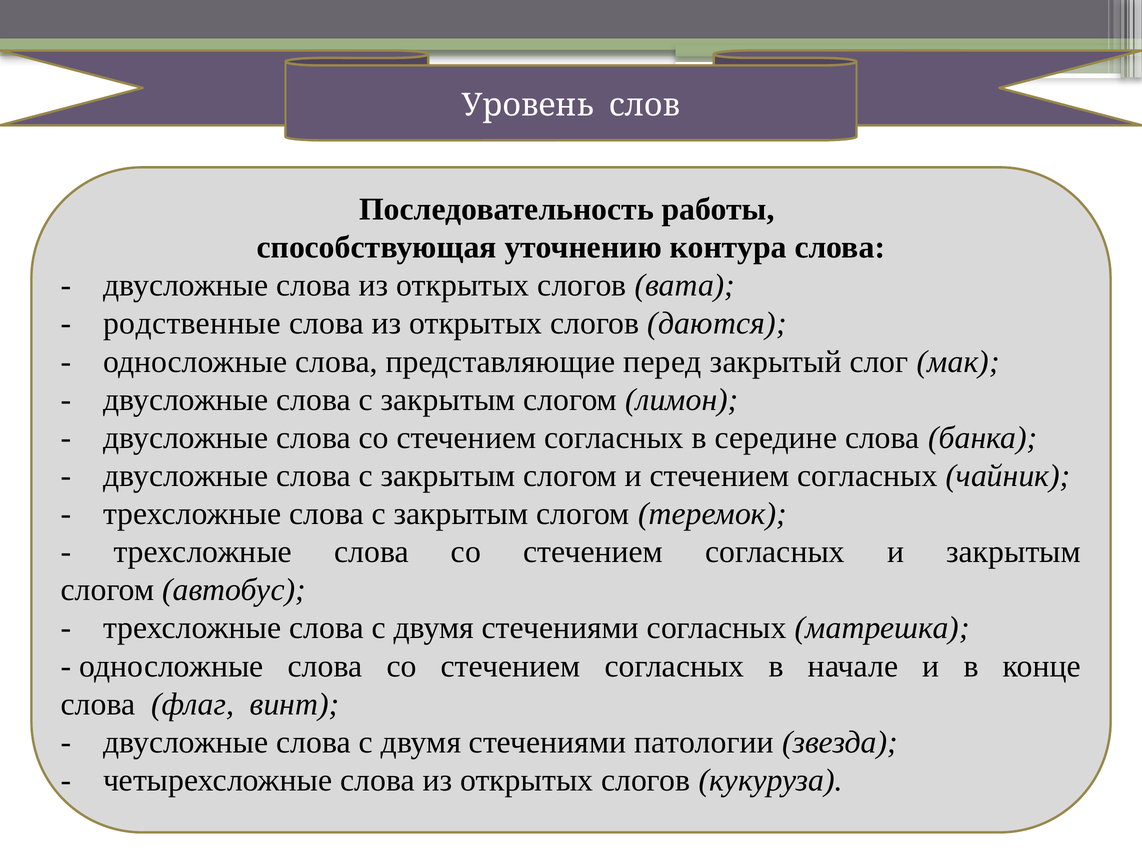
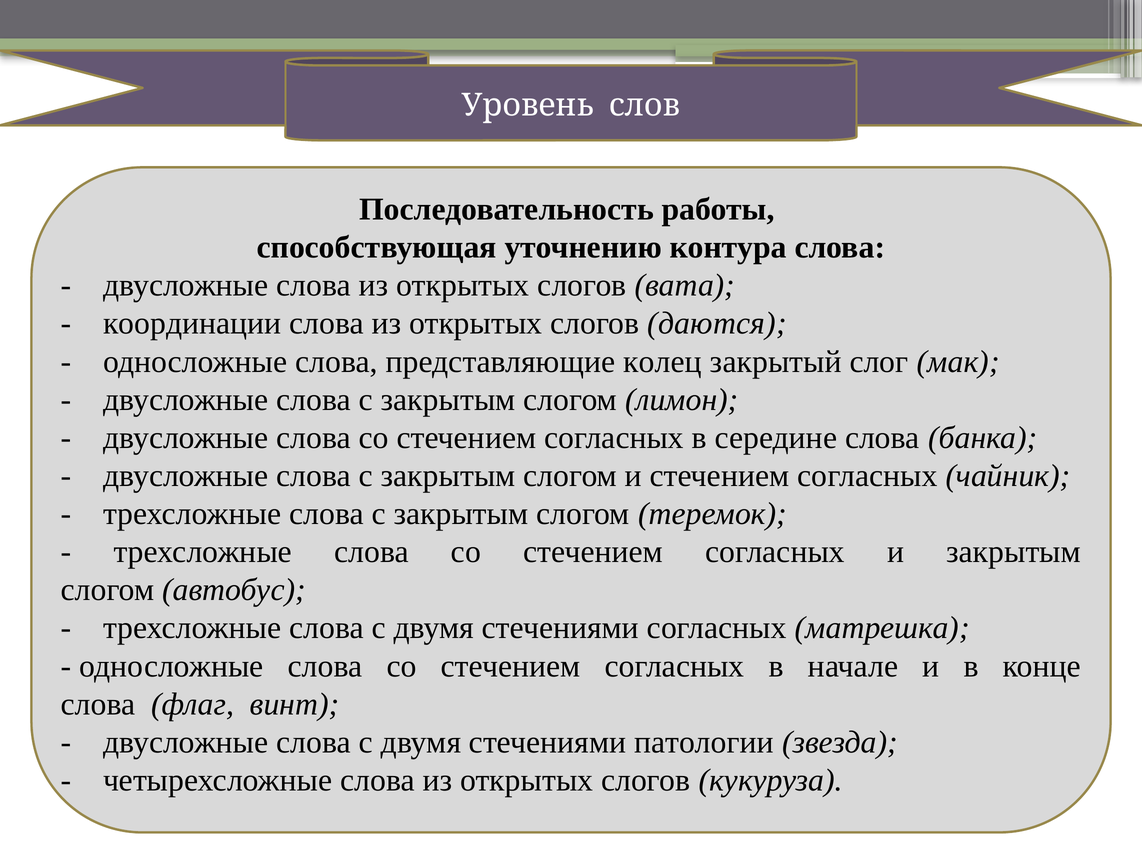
родственные: родственные -> координации (192, 324)
перед: перед -> колец (662, 362)
